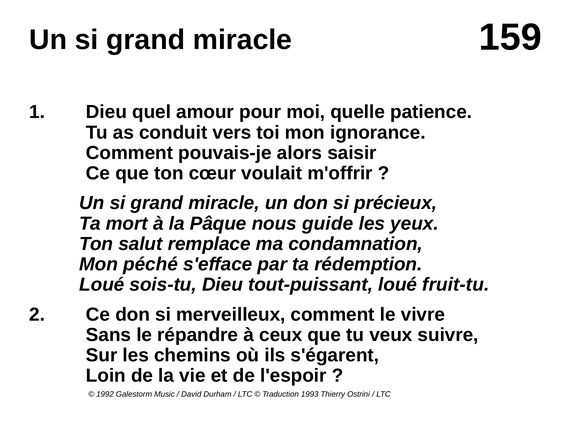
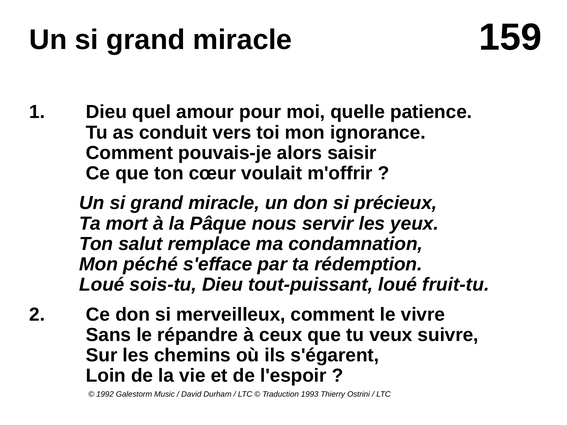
guide: guide -> servir (328, 224)
